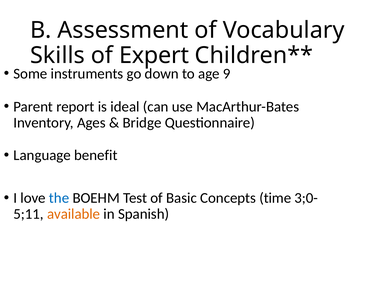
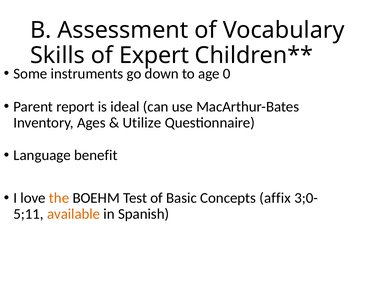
9: 9 -> 0 (227, 74)
Bridge: Bridge -> Utilize (142, 123)
the colour: blue -> orange (59, 198)
time: time -> affix (275, 198)
